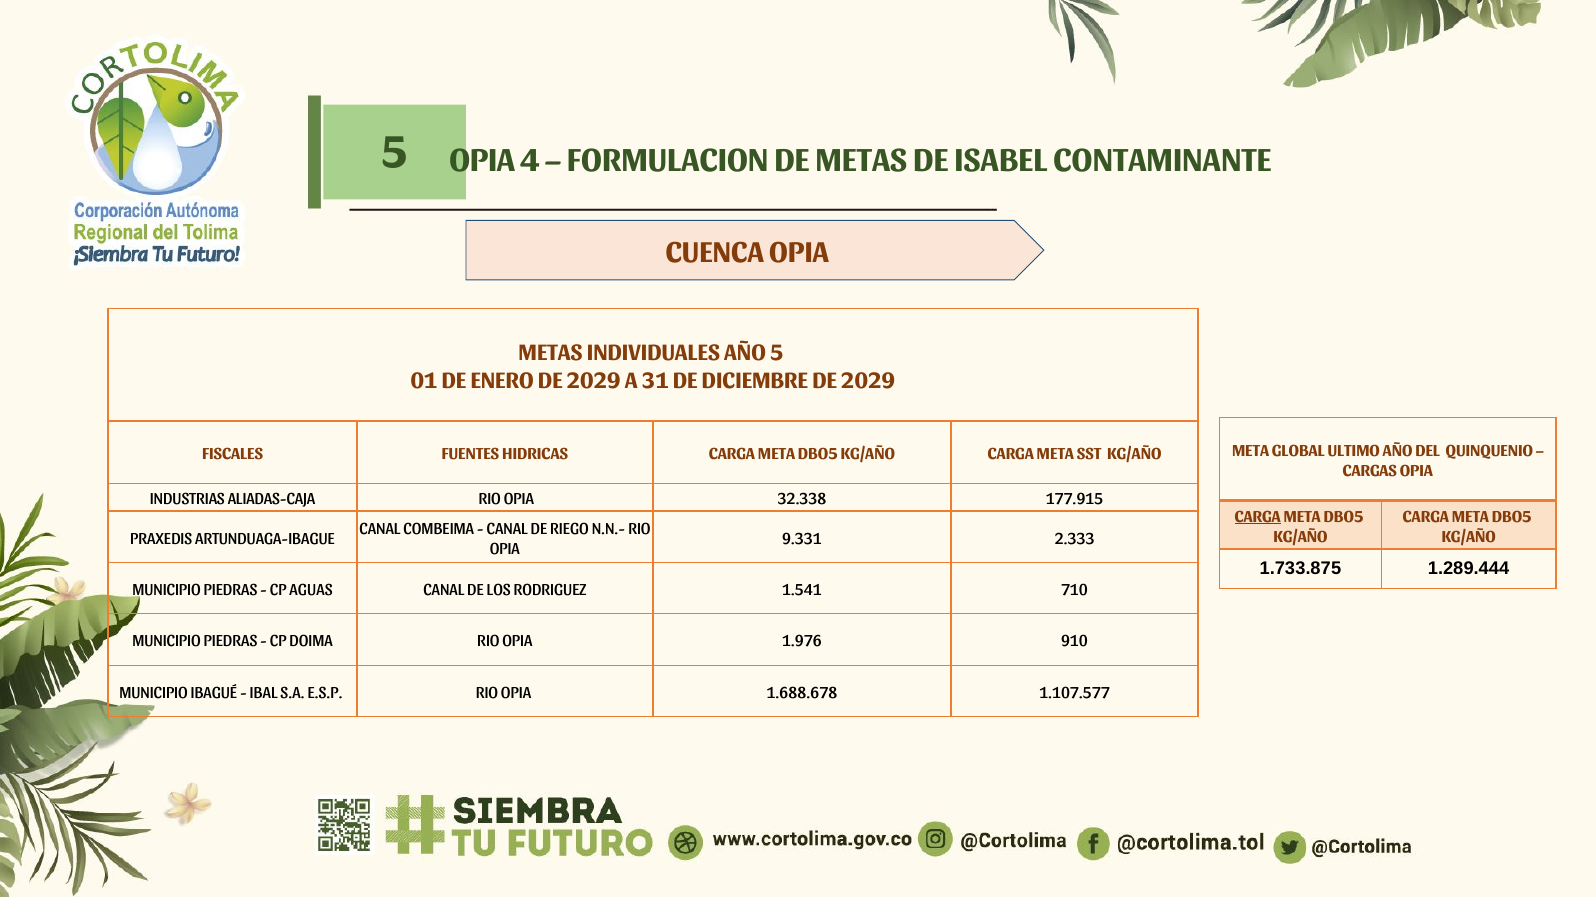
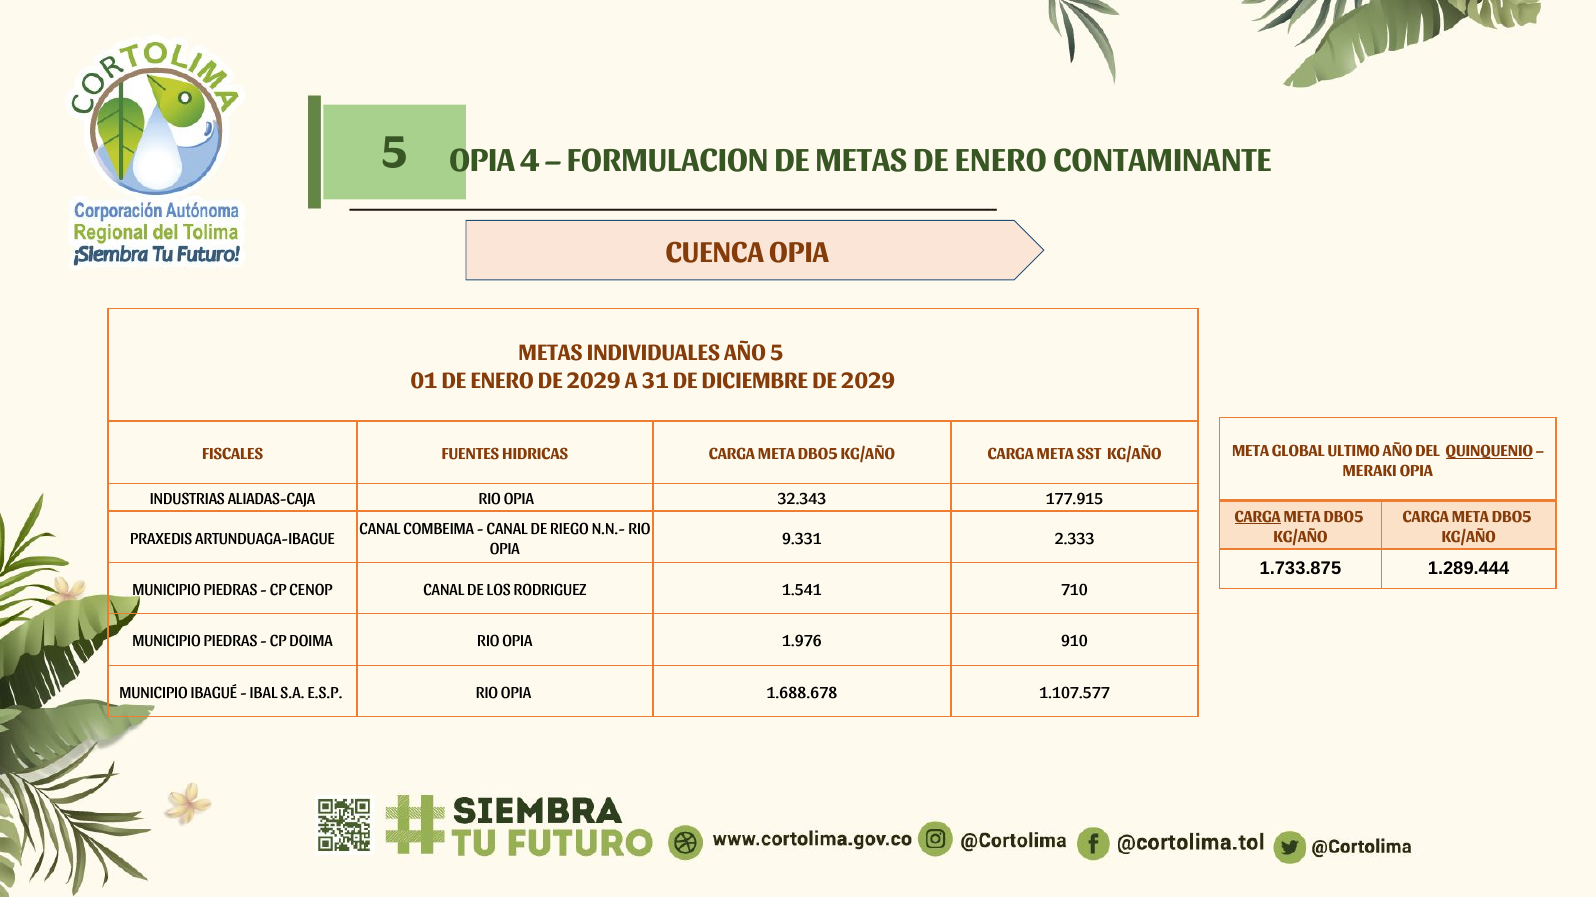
METAS DE ISABEL: ISABEL -> ENERO (1001, 161)
QUINQUENIO underline: none -> present (1489, 451)
CARGAS: CARGAS -> MERAKI (1370, 471)
32.338: 32.338 -> 32.343 (802, 500)
AGUAS: AGUAS -> CENOP (311, 591)
